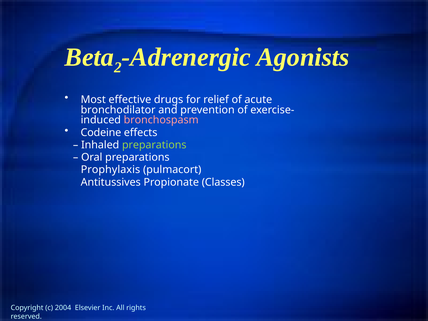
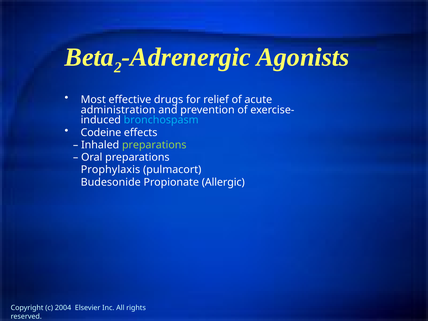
bronchodilator: bronchodilator -> administration (118, 110)
bronchospasm colour: pink -> light blue (161, 120)
Antitussives: Antitussives -> Budesonide (111, 182)
Classes: Classes -> Allergic (223, 182)
